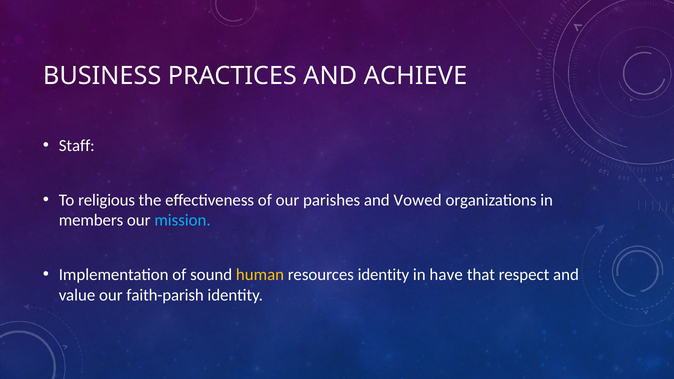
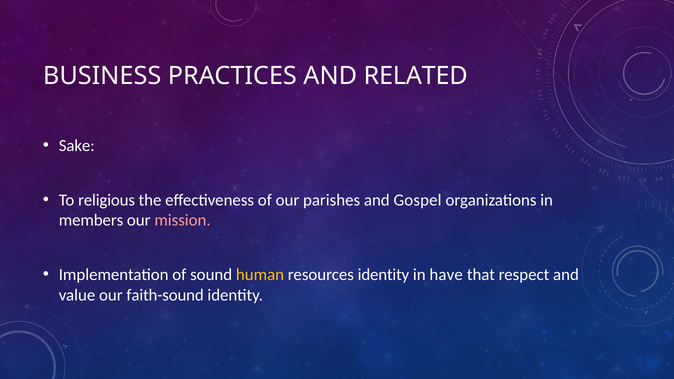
ACHIEVE: ACHIEVE -> RELATED (416, 76)
Staff: Staff -> Sake (77, 146)
Vowed: Vowed -> Gospel (418, 200)
mission colour: light blue -> pink (183, 220)
faith-parish: faith-parish -> faith-sound (165, 295)
